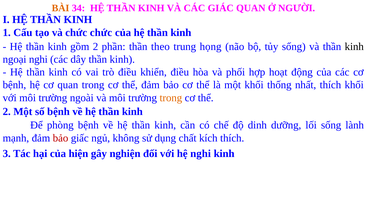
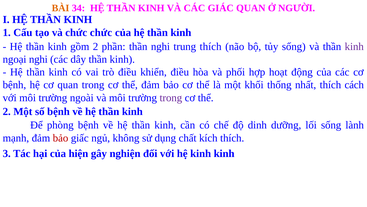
thần theo: theo -> nghi (160, 46)
trung họng: họng -> thích (211, 46)
kinh colour: black -> purple (354, 46)
thích khối: khối -> cách (354, 85)
trong colour: orange -> purple (171, 97)
hệ nghi: nghi -> kinh (201, 153)
